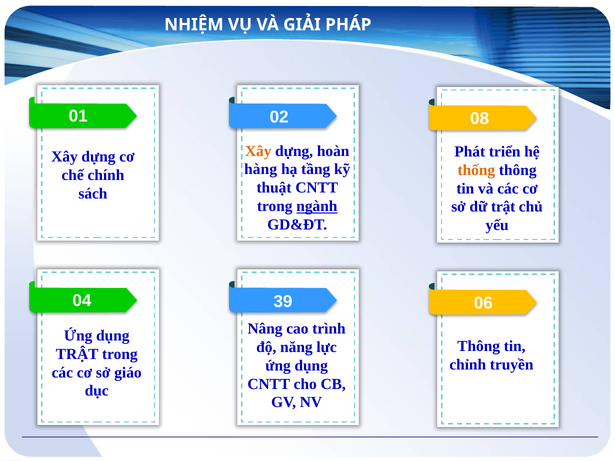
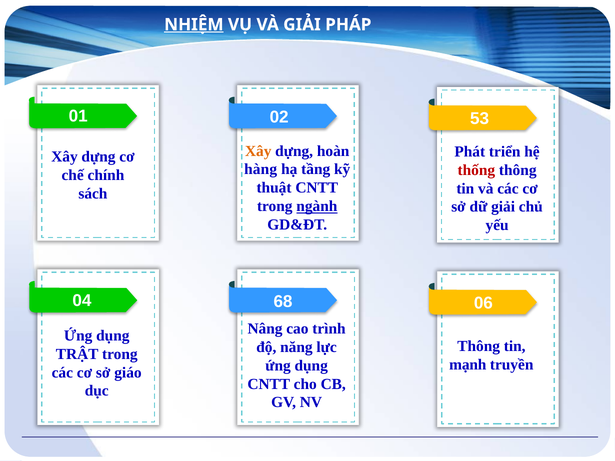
NHIỆM underline: none -> present (194, 25)
08: 08 -> 53 (480, 119)
thống colour: orange -> red (476, 170)
dữ trật: trật -> giải (503, 207)
39: 39 -> 68 (283, 302)
chỉnh: chỉnh -> mạnh (468, 365)
